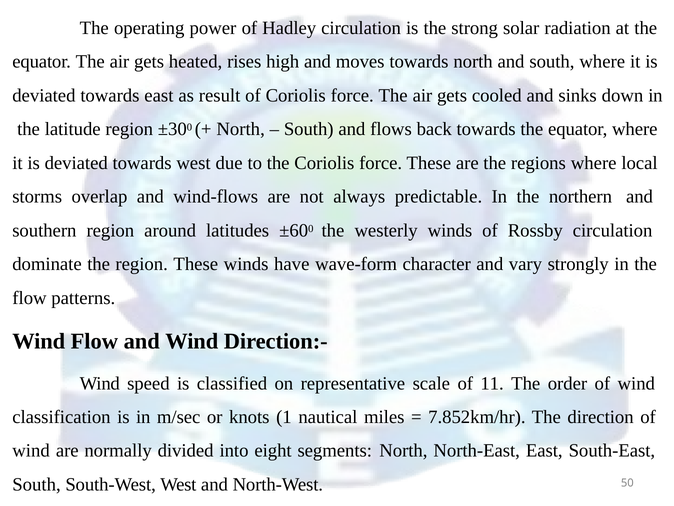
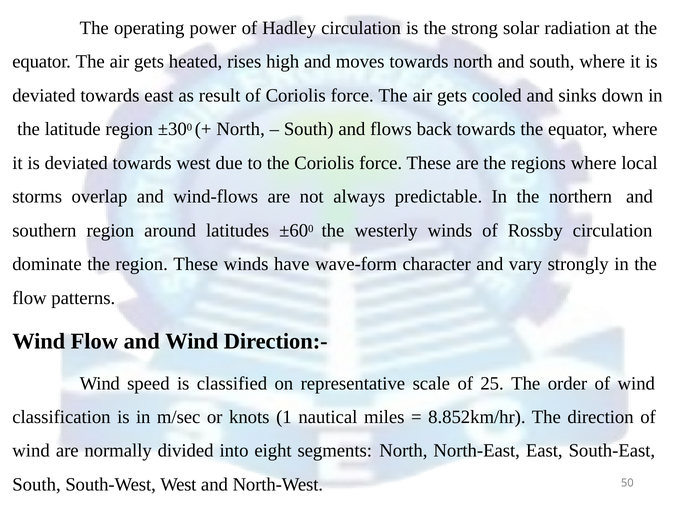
11: 11 -> 25 (492, 383)
7.852km/hr: 7.852km/hr -> 8.852km/hr (477, 417)
